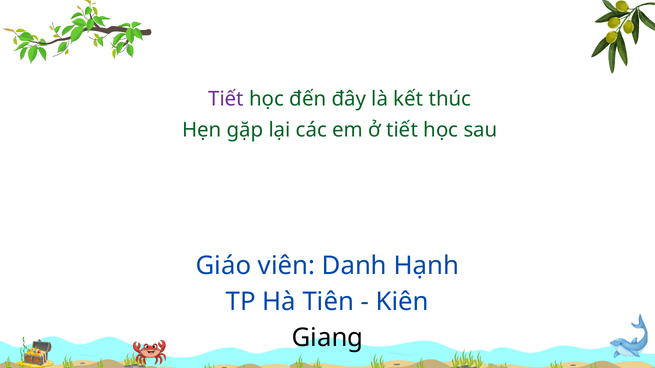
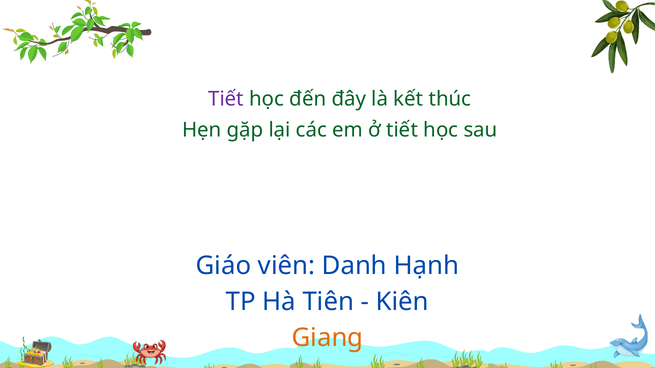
Giang colour: black -> orange (327, 338)
